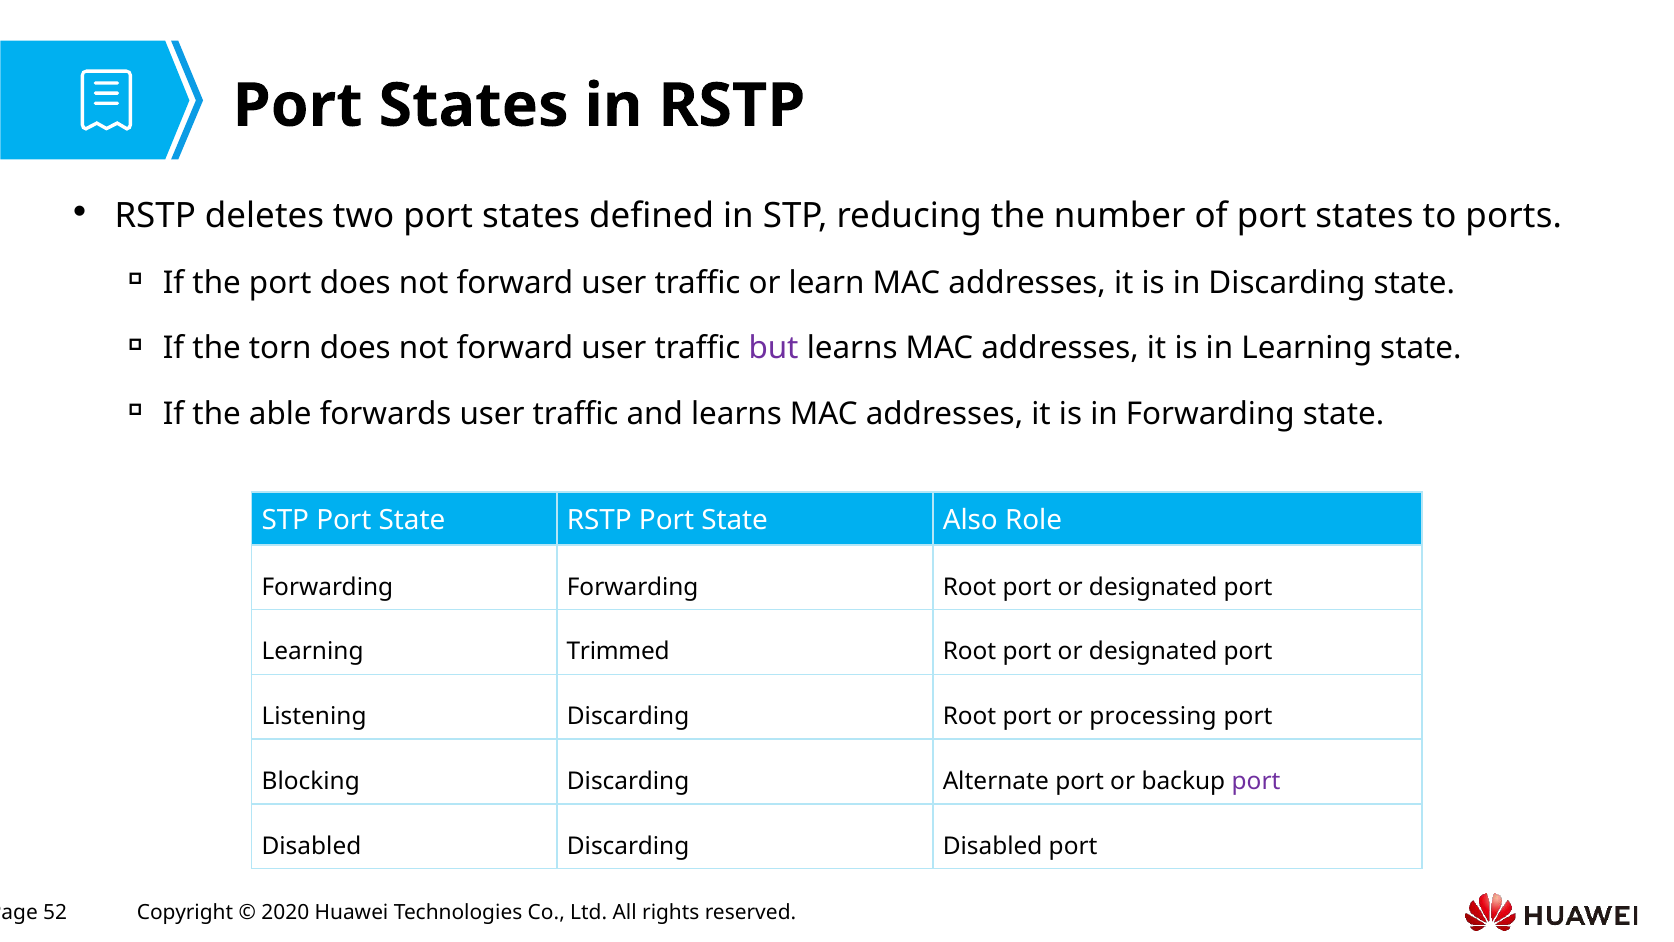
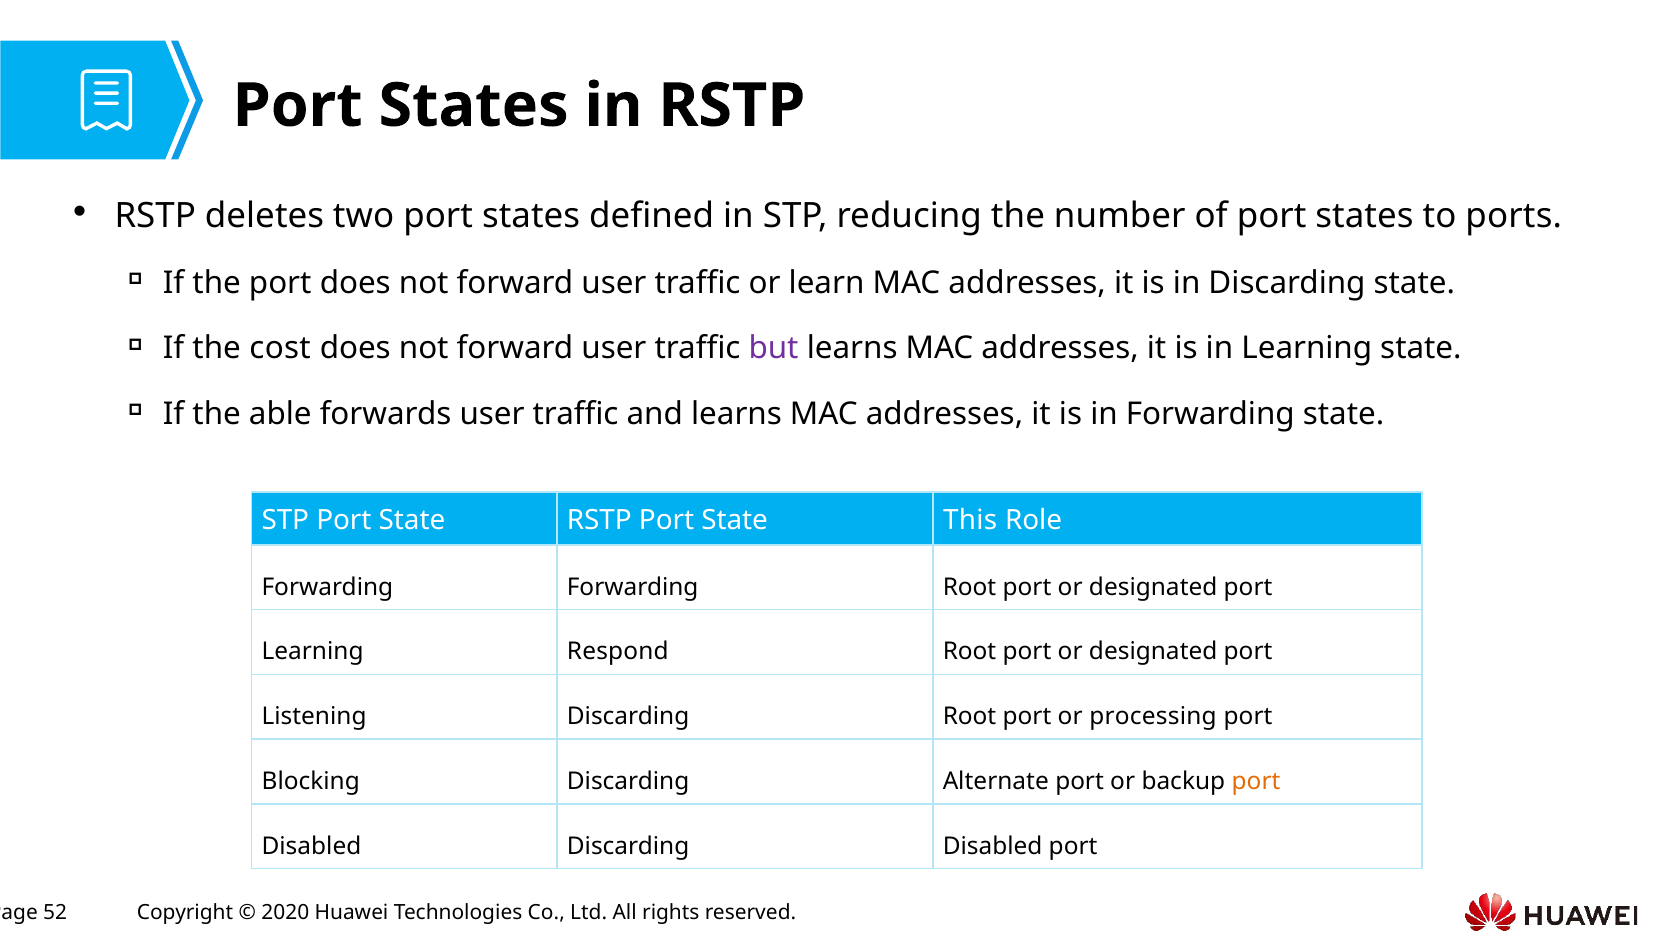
torn: torn -> cost (280, 348)
Also: Also -> This (970, 520)
Trimmed: Trimmed -> Respond (618, 651)
port colour: purple -> orange (1256, 781)
